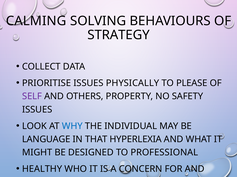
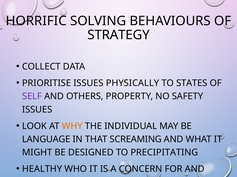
CALMING: CALMING -> HORRIFIC (36, 21)
PLEASE: PLEASE -> STATES (192, 83)
WHY colour: blue -> orange (72, 127)
HYPERLEXIA: HYPERLEXIA -> SCREAMING (136, 140)
PROFESSIONAL: PROFESSIONAL -> PRECIPITATING (164, 153)
